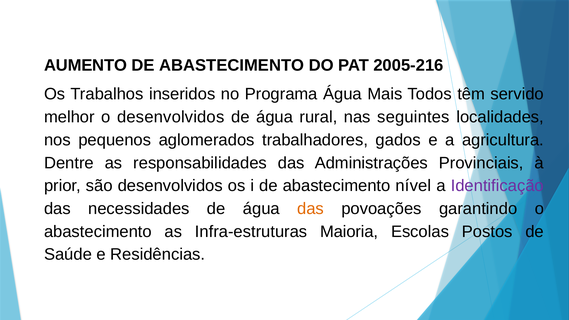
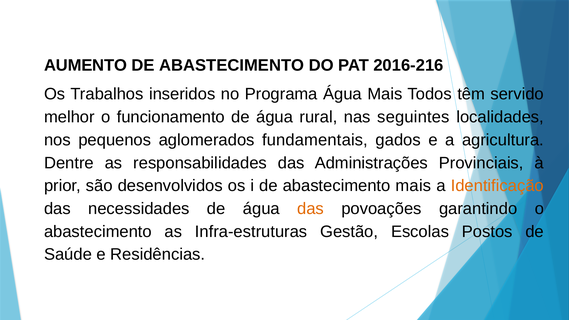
2005-216: 2005-216 -> 2016-216 (408, 65)
o desenvolvidos: desenvolvidos -> funcionamento (171, 117)
trabalhadores: trabalhadores -> fundamentais (315, 140)
abastecimento nível: nível -> mais (413, 186)
Identificação colour: purple -> orange (497, 186)
Maioria: Maioria -> Gestão (349, 232)
